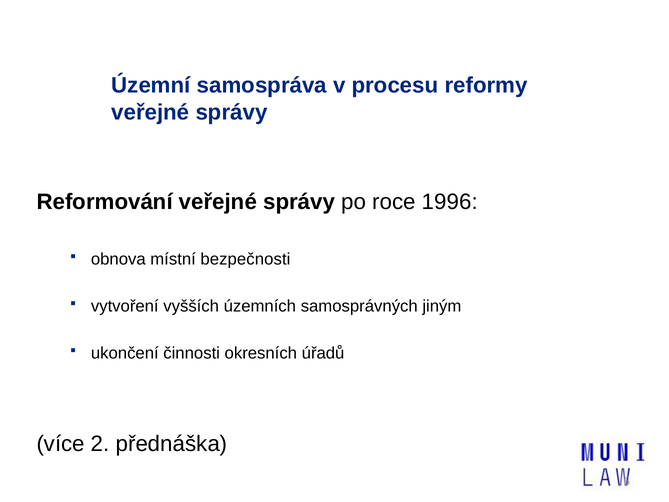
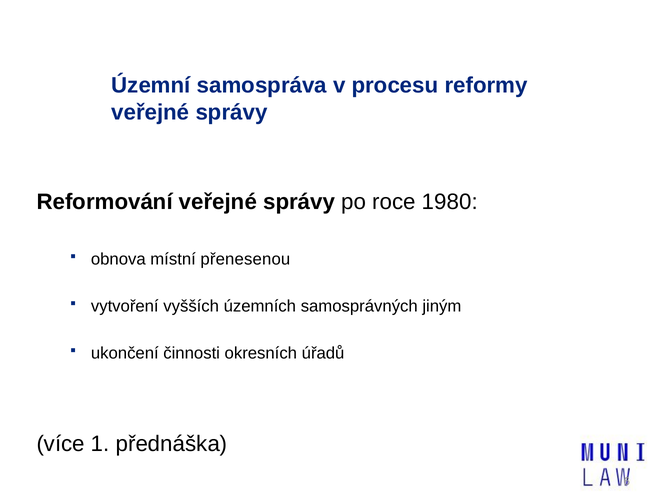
1996: 1996 -> 1980 (450, 202)
bezpečnosti: bezpečnosti -> přenesenou (245, 259)
2: 2 -> 1 (100, 444)
